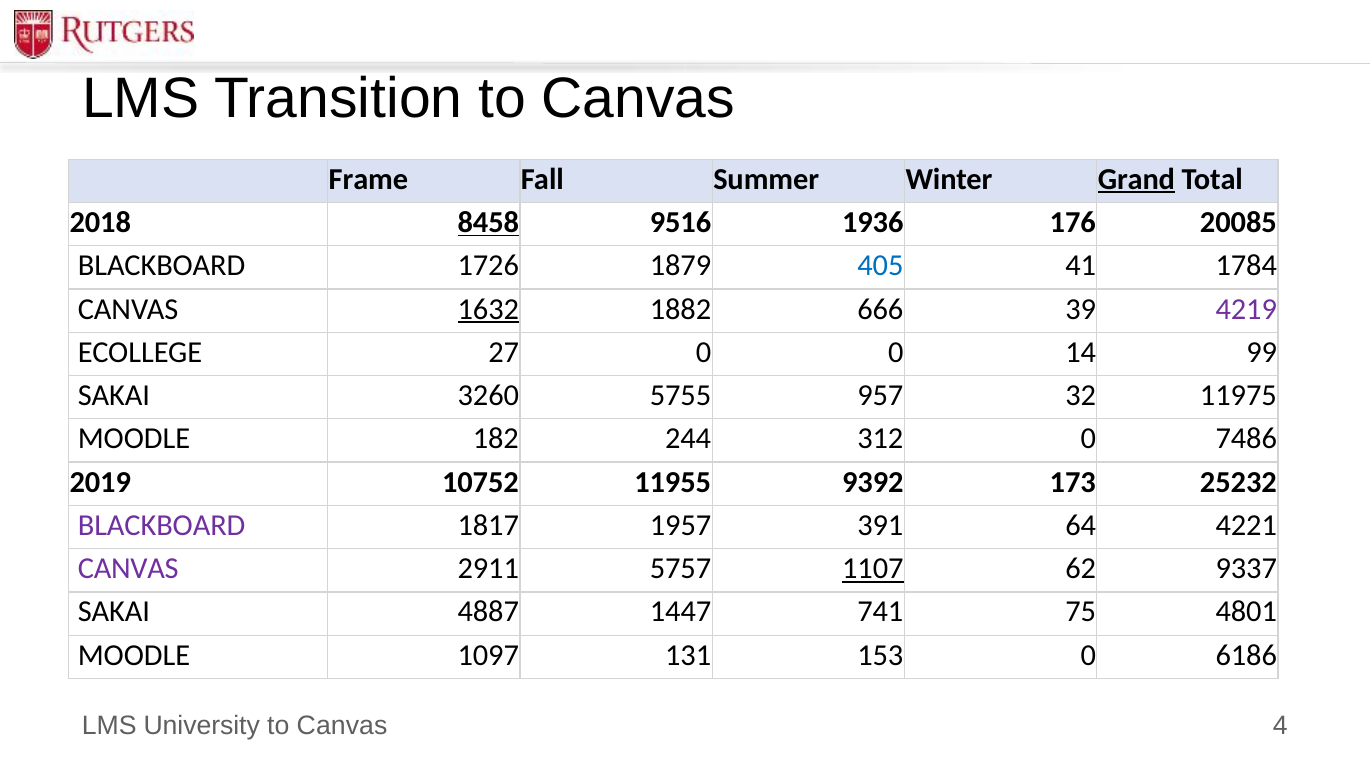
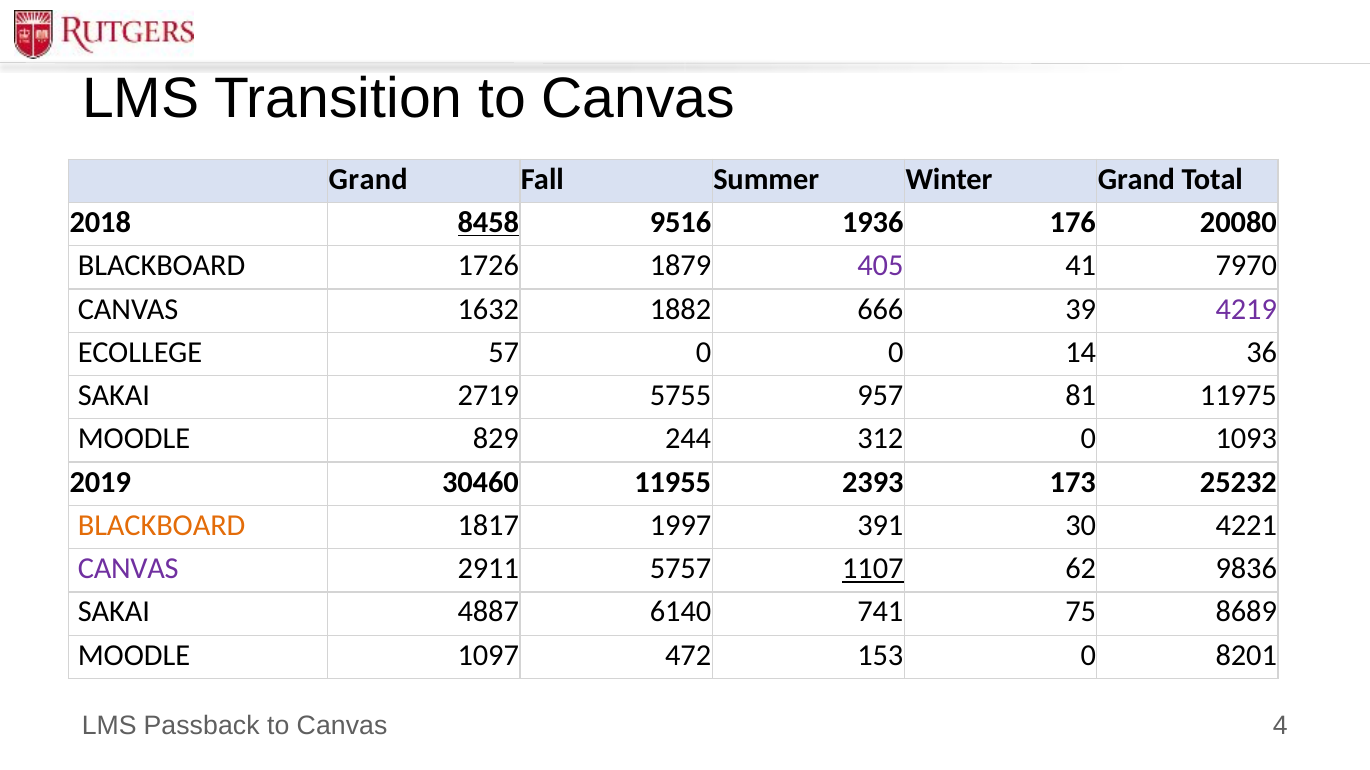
Frame: Frame -> Grand (368, 179)
Grand underline: present -> none (1136, 179)
20085: 20085 -> 20080 (1238, 223)
405 colour: blue -> purple (880, 266)
1784: 1784 -> 7970 (1246, 266)
1632 underline: present -> none (488, 309)
27: 27 -> 57 (504, 353)
99: 99 -> 36 (1262, 353)
3260: 3260 -> 2719 (488, 396)
32: 32 -> 81 (1081, 396)
182: 182 -> 829 (496, 439)
7486: 7486 -> 1093 (1246, 439)
10752: 10752 -> 30460 (480, 483)
9392: 9392 -> 2393 (873, 483)
BLACKBOARD colour: purple -> orange (162, 526)
1957: 1957 -> 1997 (681, 526)
64: 64 -> 30 (1081, 526)
9337: 9337 -> 9836 (1246, 569)
1447: 1447 -> 6140 (681, 612)
4801: 4801 -> 8689 (1246, 612)
131: 131 -> 472 (688, 656)
6186: 6186 -> 8201 (1246, 656)
University: University -> Passback (202, 726)
